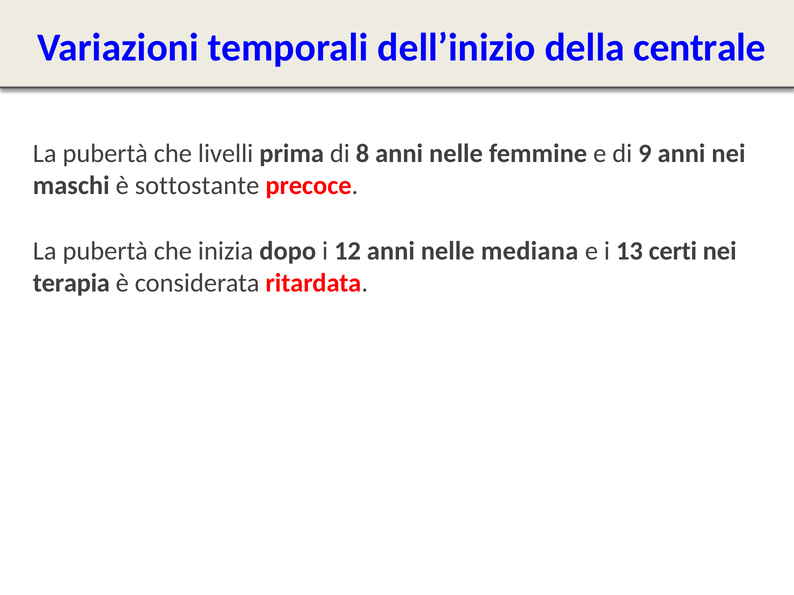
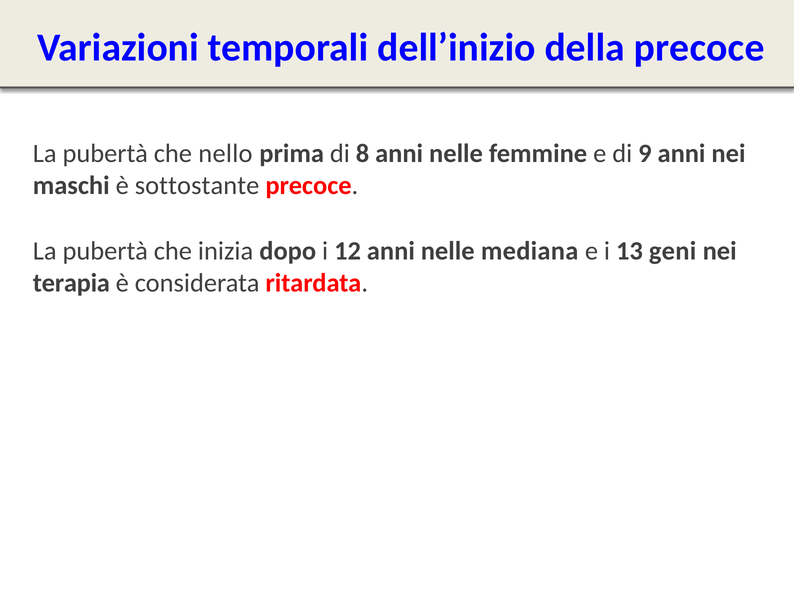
della centrale: centrale -> precoce (699, 48)
livelli: livelli -> nello (225, 154)
certi: certi -> geni (673, 251)
